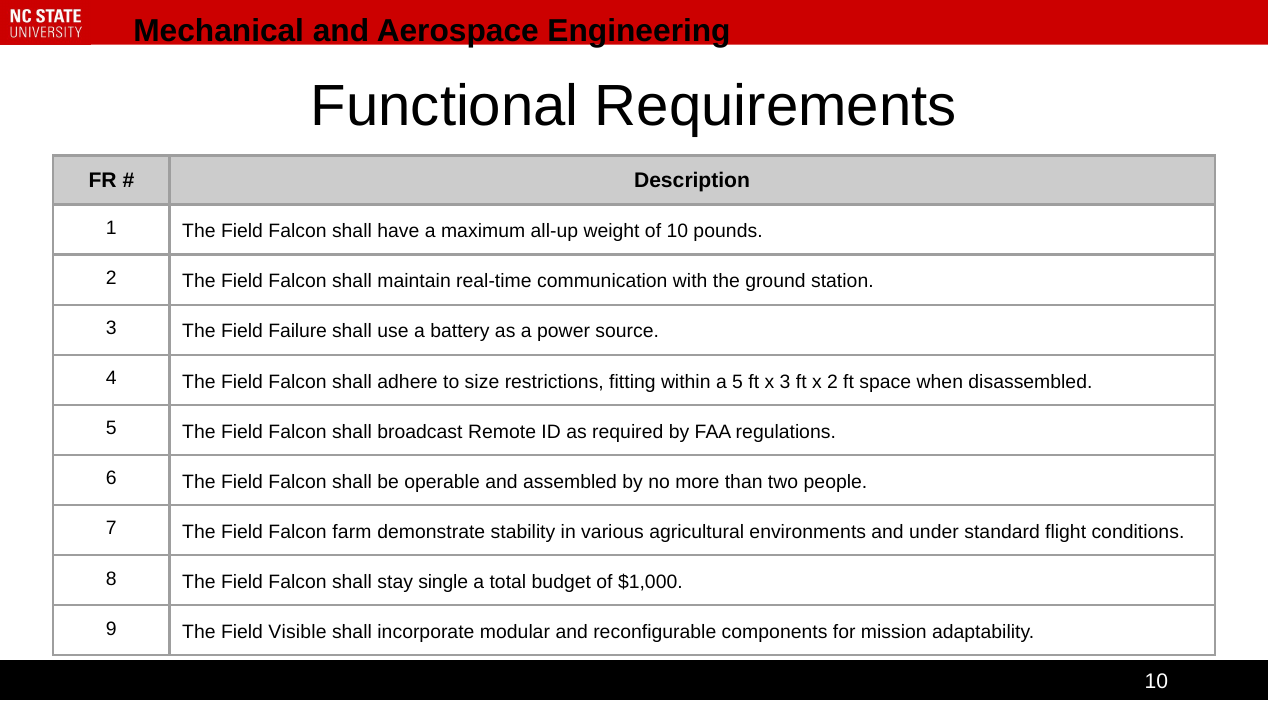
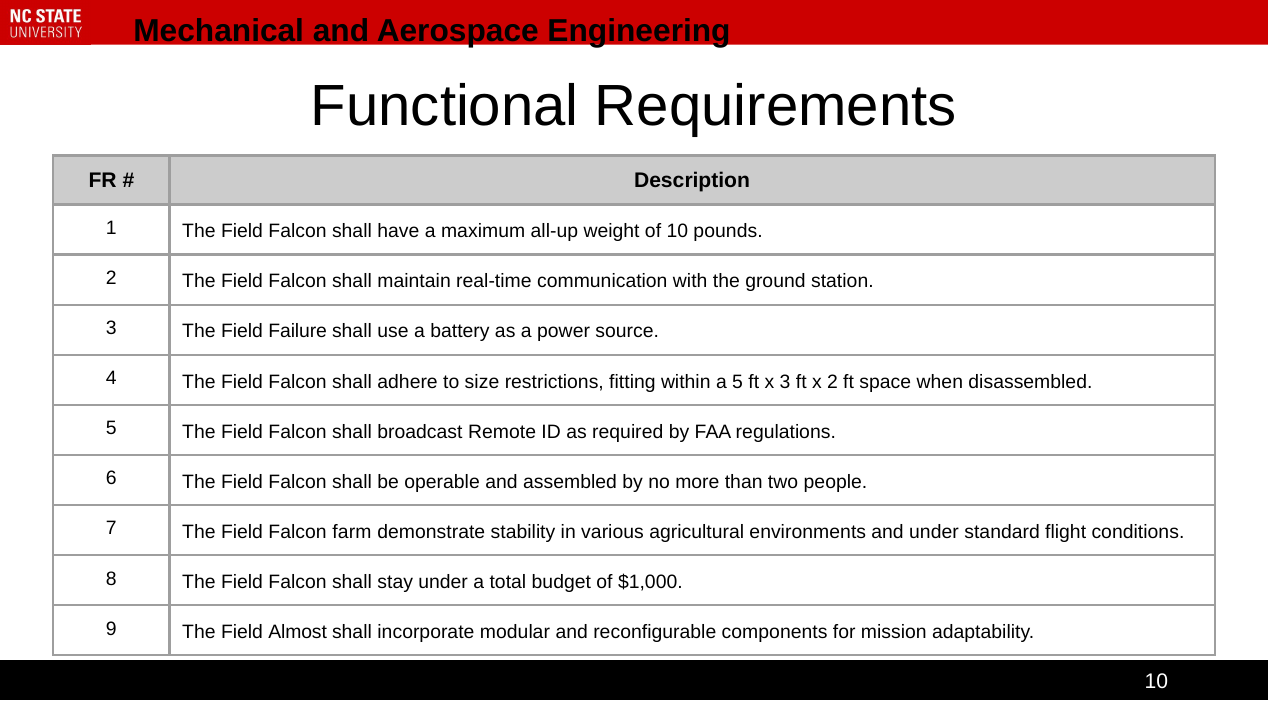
stay single: single -> under (443, 582)
Visible: Visible -> Almost (298, 632)
